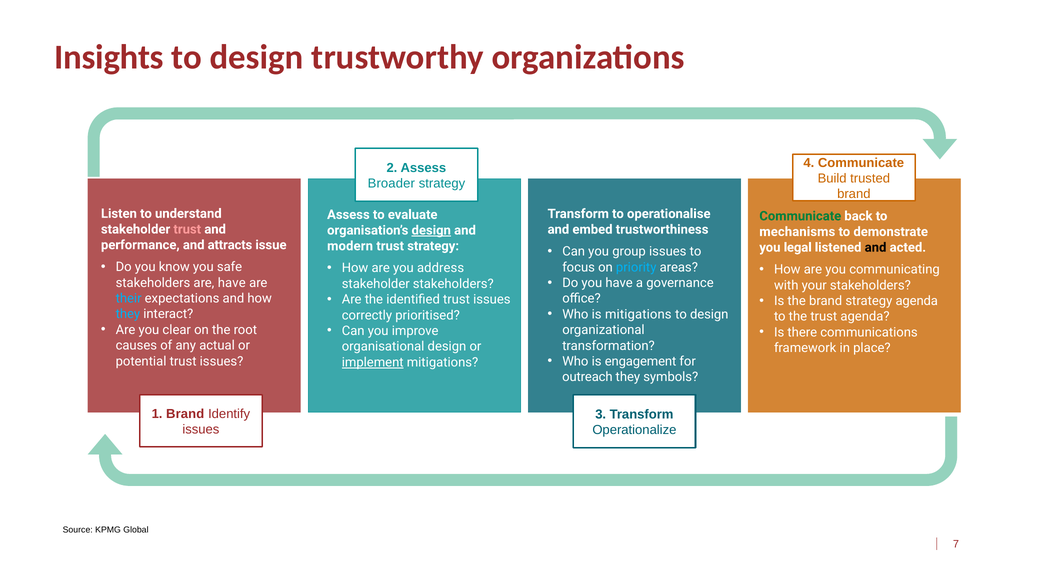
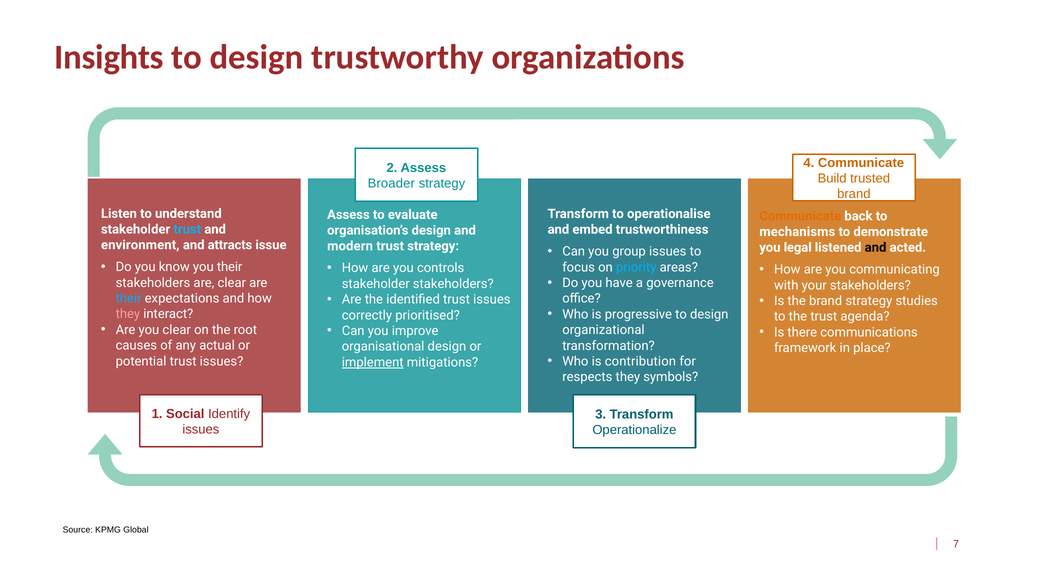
Communicate colour: green -> orange (800, 216)
trust colour: pink -> light blue (187, 229)
design underline: present -> none (431, 230)
performance: performance -> environment (140, 245)
you safe: safe -> their (230, 267)
address: address -> controls (441, 268)
are have: have -> clear (232, 283)
strategy agenda: agenda -> studies (917, 301)
is mitigations: mitigations -> progressive (638, 314)
they colour: light blue -> pink (128, 314)
engagement: engagement -> contribution (640, 361)
outreach: outreach -> respects (587, 377)
1 Brand: Brand -> Social (185, 414)
